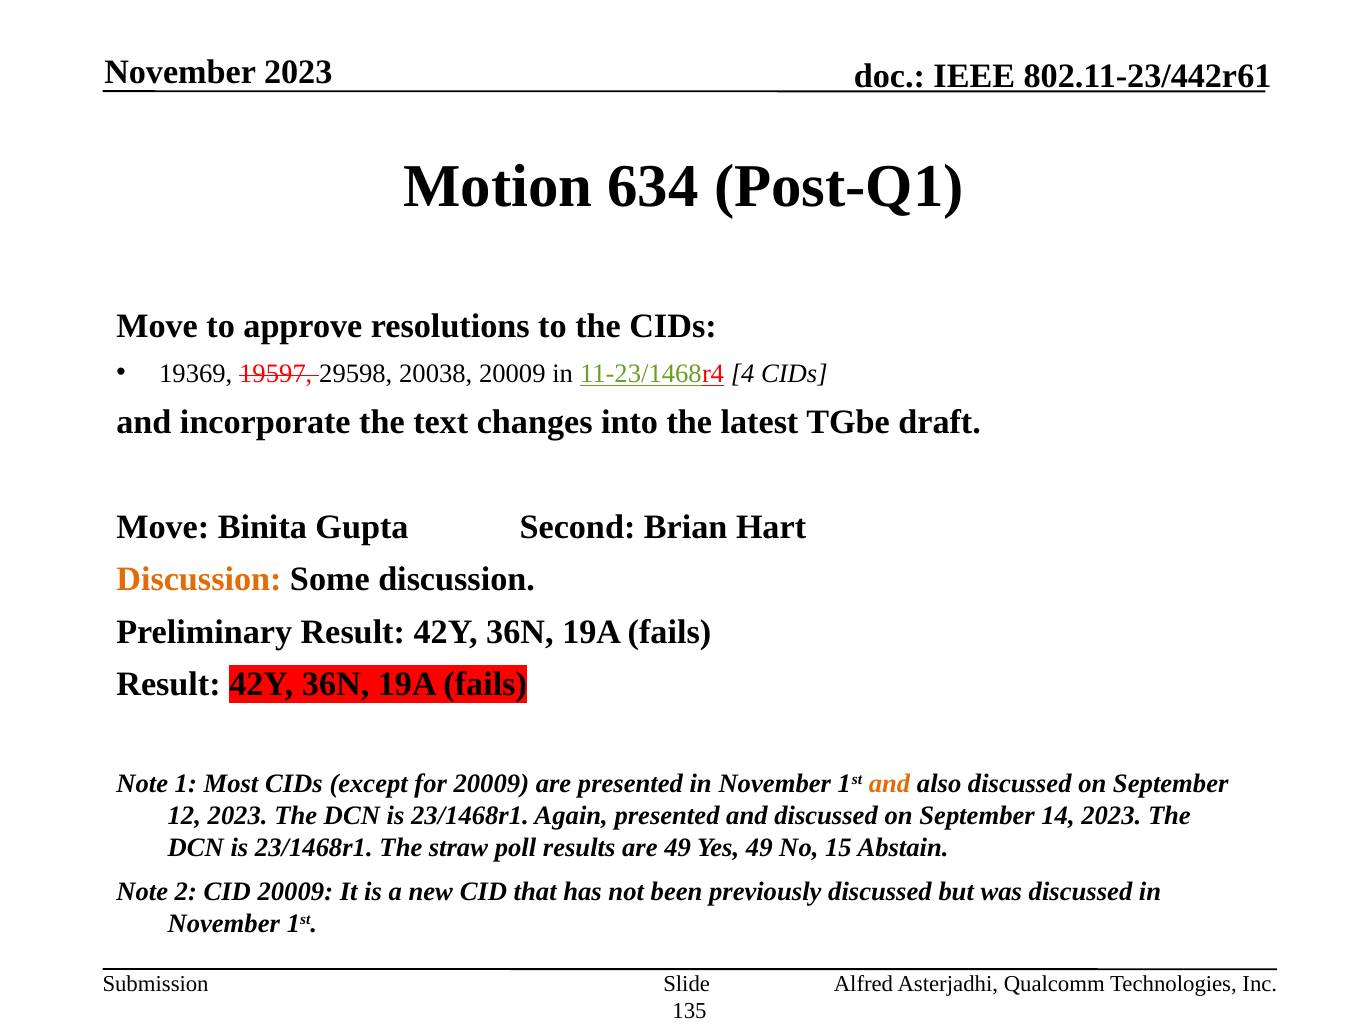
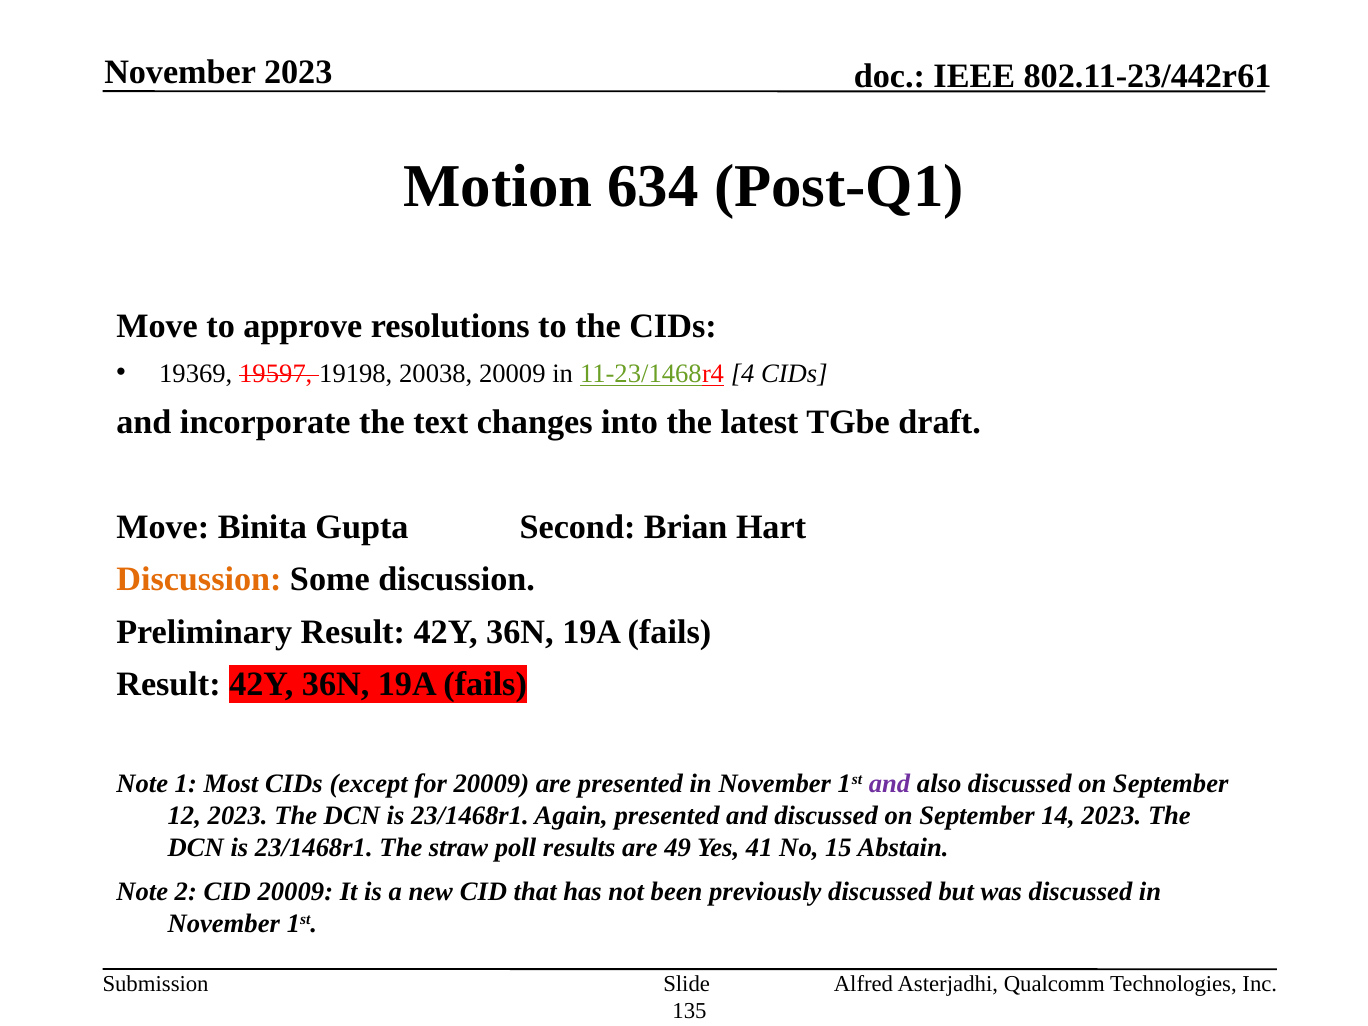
29598: 29598 -> 19198 (356, 374)
and colour: orange -> purple (890, 784)
Yes 49: 49 -> 41 (759, 848)
